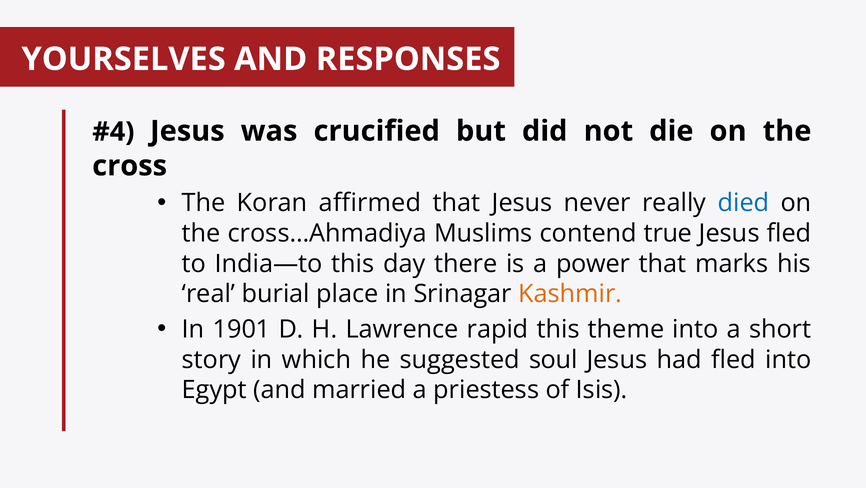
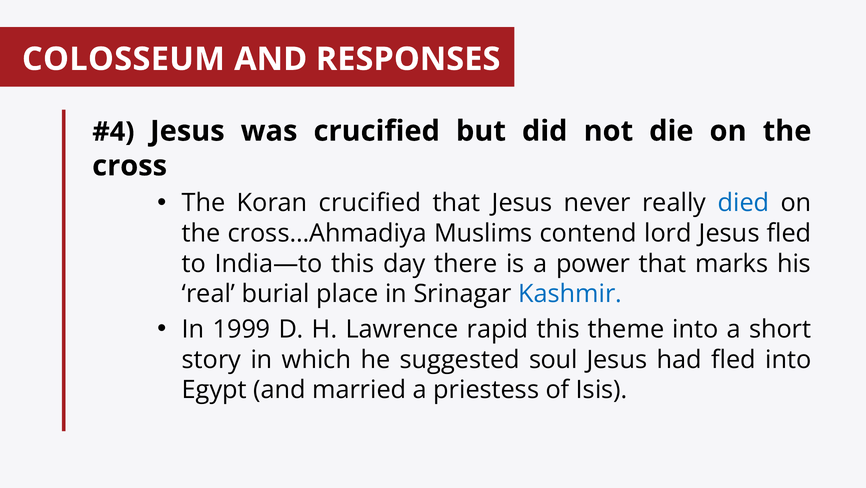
YOURSELVES: YOURSELVES -> COLOSSEUM (123, 59)
Koran affirmed: affirmed -> crucified (370, 203)
true: true -> lord (668, 234)
Kashmir colour: orange -> blue (570, 294)
1901: 1901 -> 1999 (242, 330)
